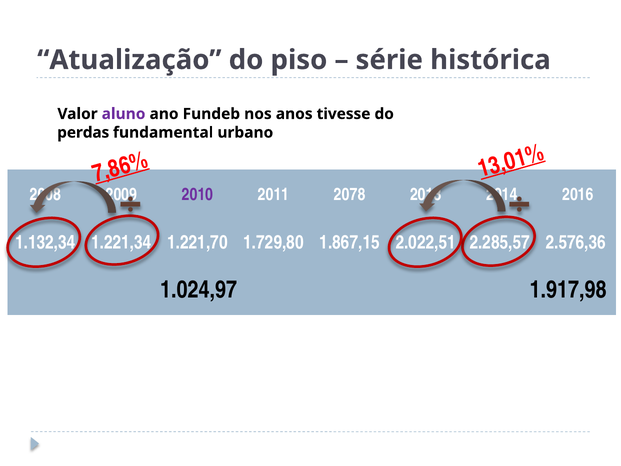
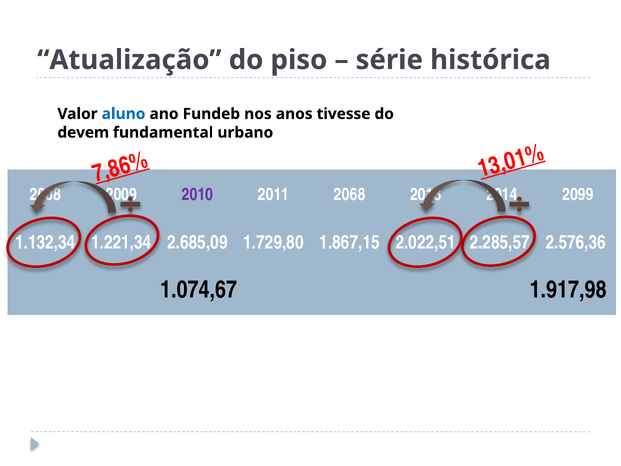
aluno colour: purple -> blue (124, 114)
perdas: perdas -> devem (83, 132)
2078: 2078 -> 2068 (350, 194)
2016: 2016 -> 2099 (578, 194)
1.221,70: 1.221,70 -> 2.685,09 (198, 242)
1.024,97: 1.024,97 -> 1.074,67 (199, 290)
